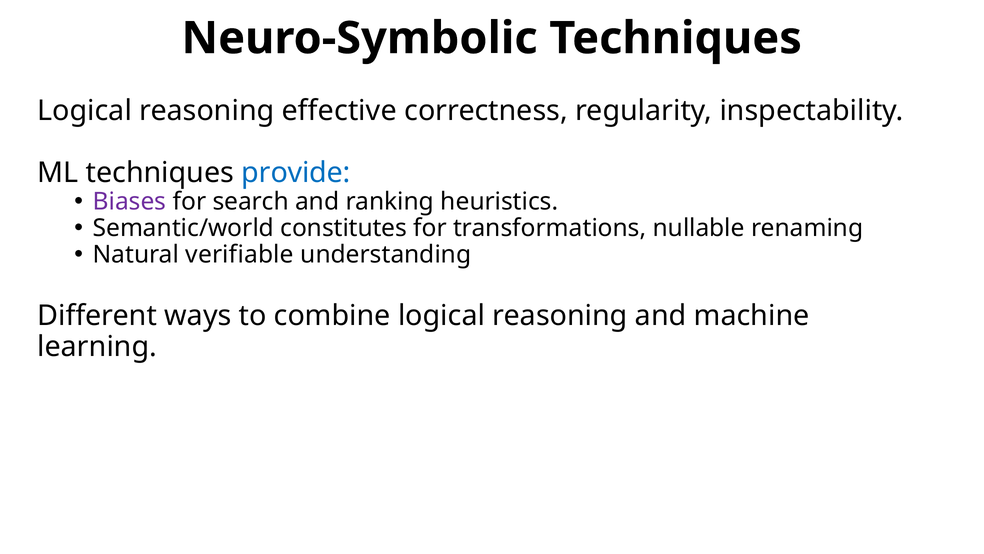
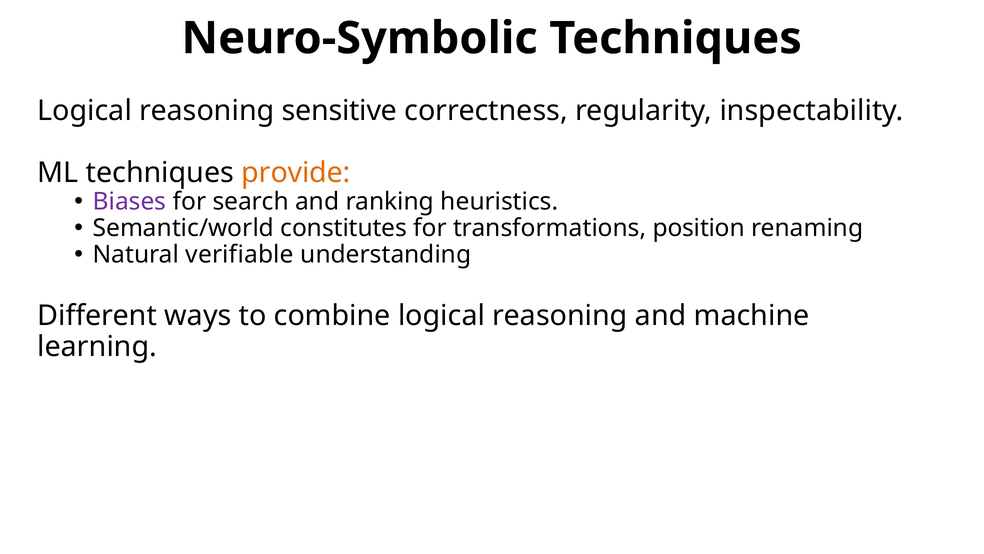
effective: effective -> sensitive (339, 111)
provide colour: blue -> orange (296, 172)
nullable: nullable -> position (699, 228)
